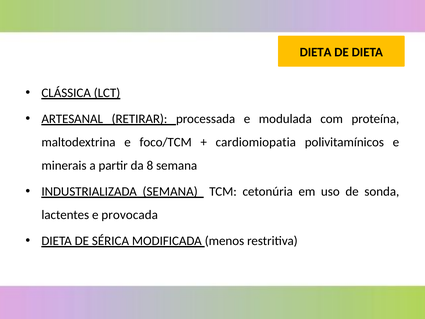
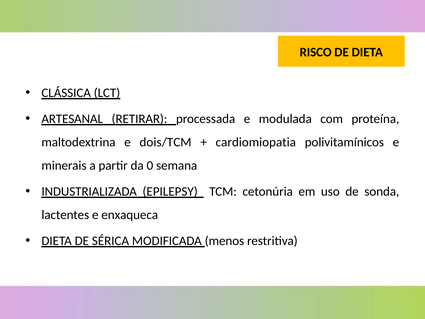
DIETA: DIETA -> RISCO (316, 52)
foco/TCM: foco/TCM -> dois/TCM (166, 142)
8: 8 -> 0 (150, 166)
INDUSTRIALIZADA SEMANA: SEMANA -> EPILEPSY (170, 192)
provocada: provocada -> enxaqueca (130, 215)
